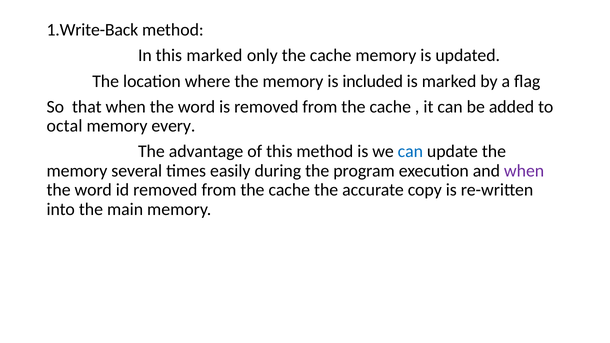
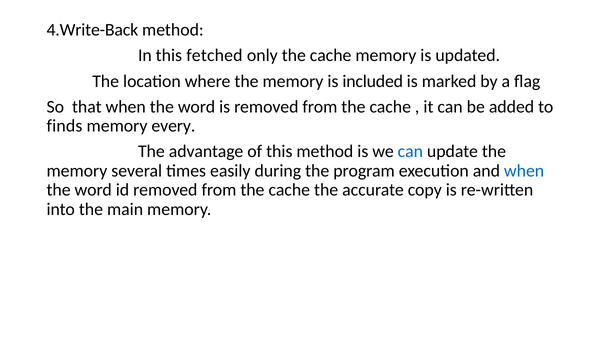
1.Write-Back: 1.Write-Back -> 4.Write-Back (92, 30)
this marked: marked -> fetched (214, 56)
octal: octal -> finds (64, 126)
when colour: purple -> blue (524, 171)
